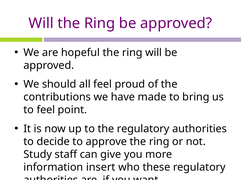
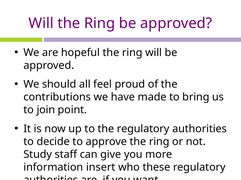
to feel: feel -> join (46, 110)
